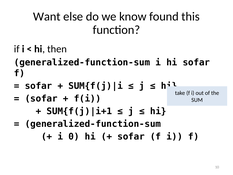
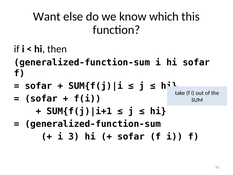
found: found -> which (164, 17)
0: 0 -> 3 (74, 136)
